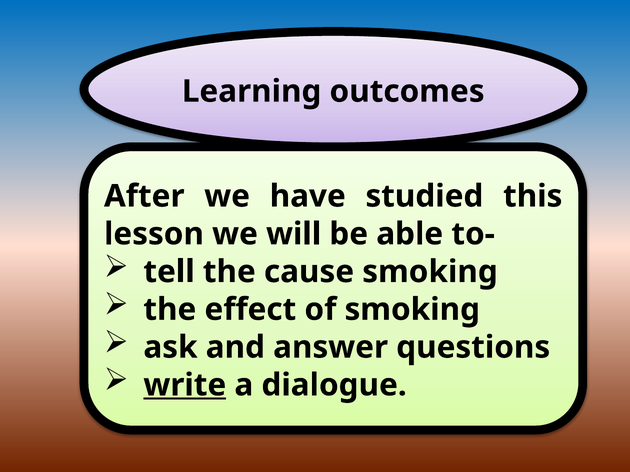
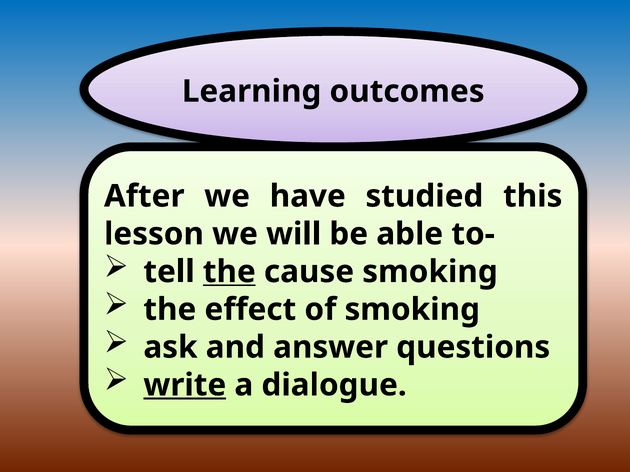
the underline: none -> present (229, 272)
